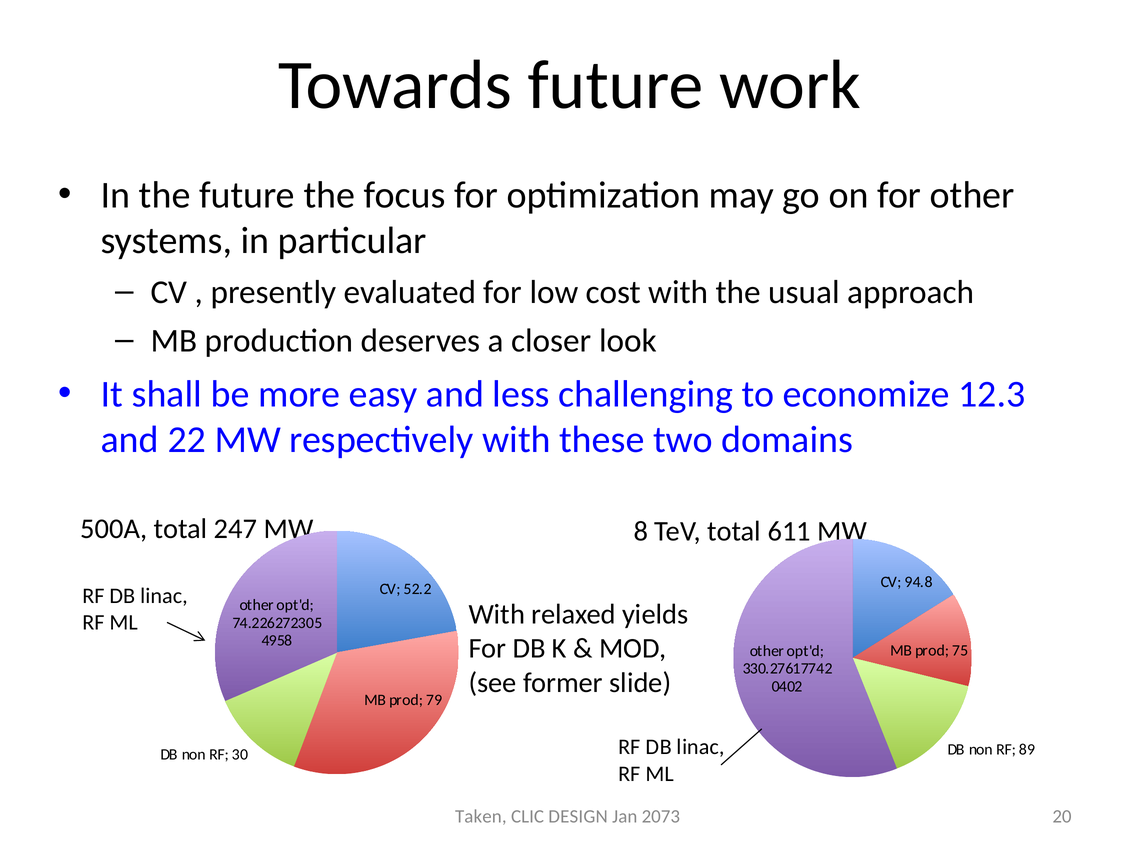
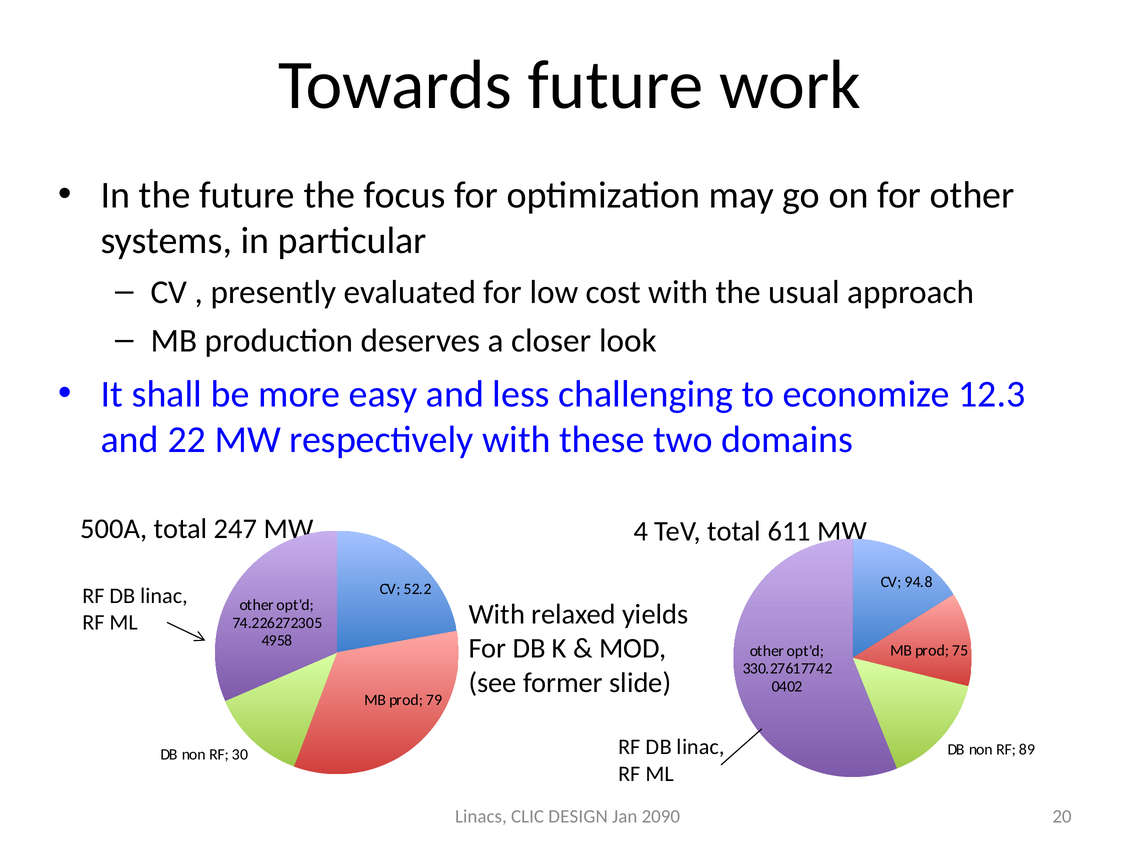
8: 8 -> 4 (641, 532)
Taken: Taken -> Linacs (481, 816)
2073: 2073 -> 2090 (661, 816)
